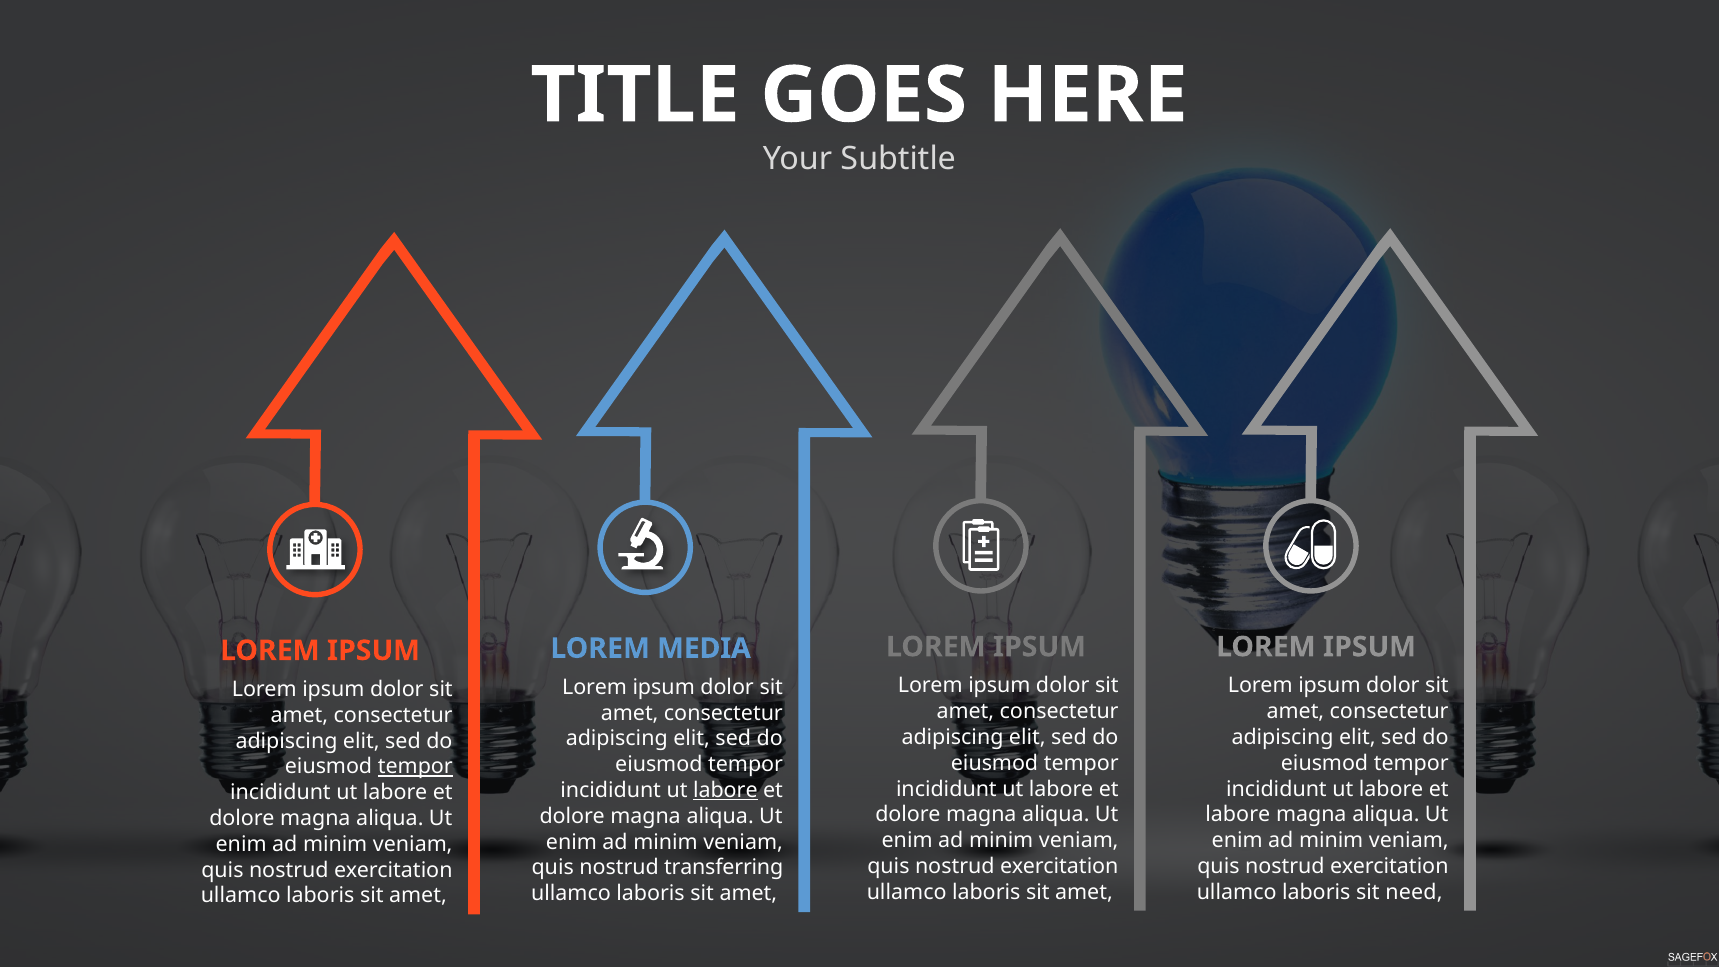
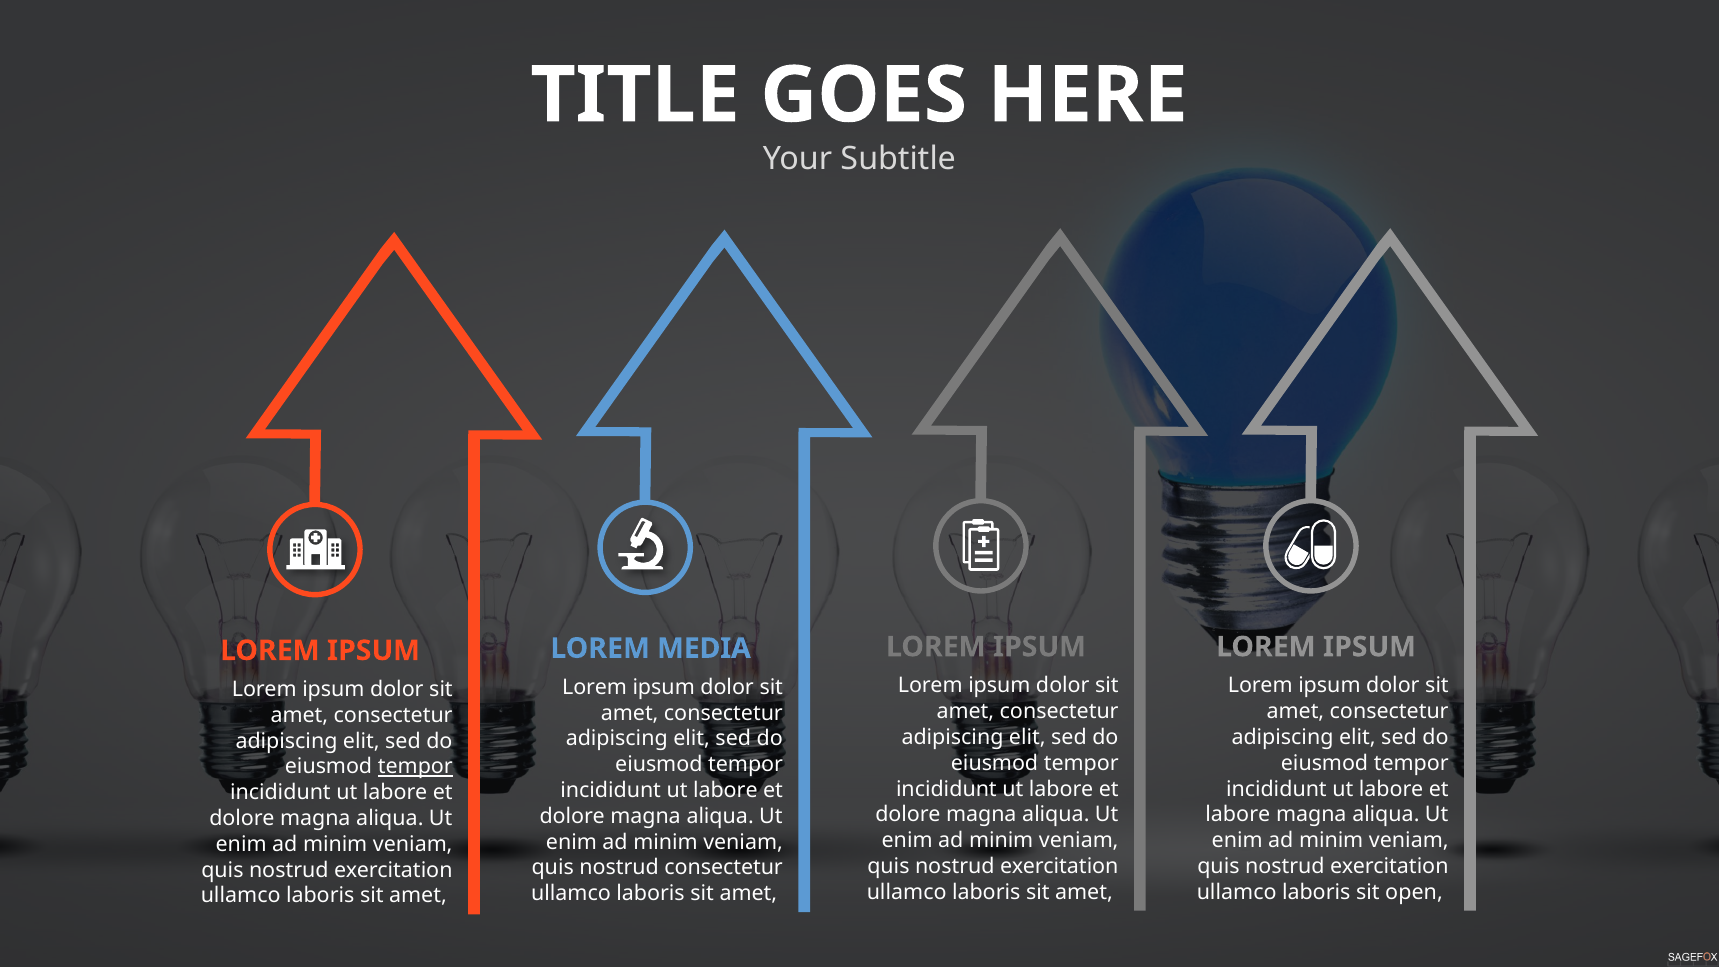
labore underline: present -> none (725, 790)
nostrud transferring: transferring -> consectetur (724, 868)
need: need -> open (1414, 892)
